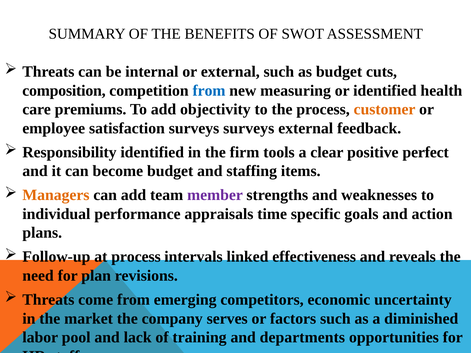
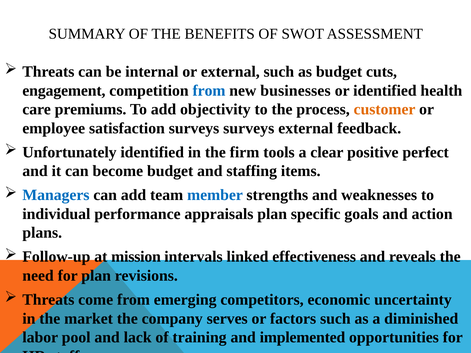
composition: composition -> engagement (64, 91)
measuring: measuring -> businesses (295, 91)
Responsibility: Responsibility -> Unfortunately (69, 152)
Managers colour: orange -> blue (56, 195)
member colour: purple -> blue (215, 195)
appraisals time: time -> plan (272, 214)
at process: process -> mission (136, 257)
departments: departments -> implemented (302, 338)
